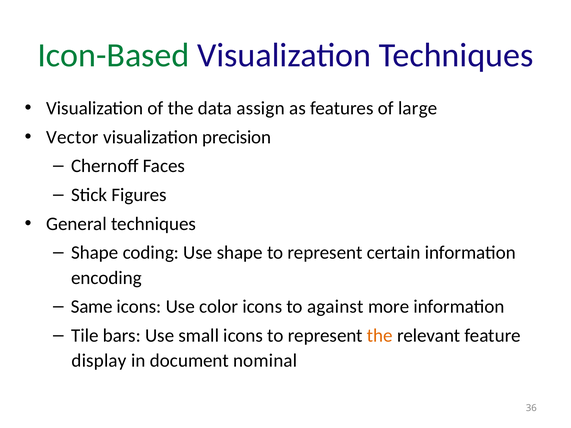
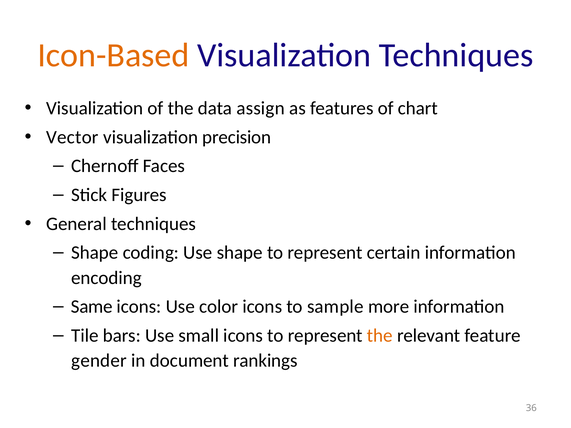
Icon-Based colour: green -> orange (113, 55)
large: large -> chart (418, 108)
against: against -> sample (335, 307)
display: display -> gender (99, 361)
nominal: nominal -> rankings (265, 361)
